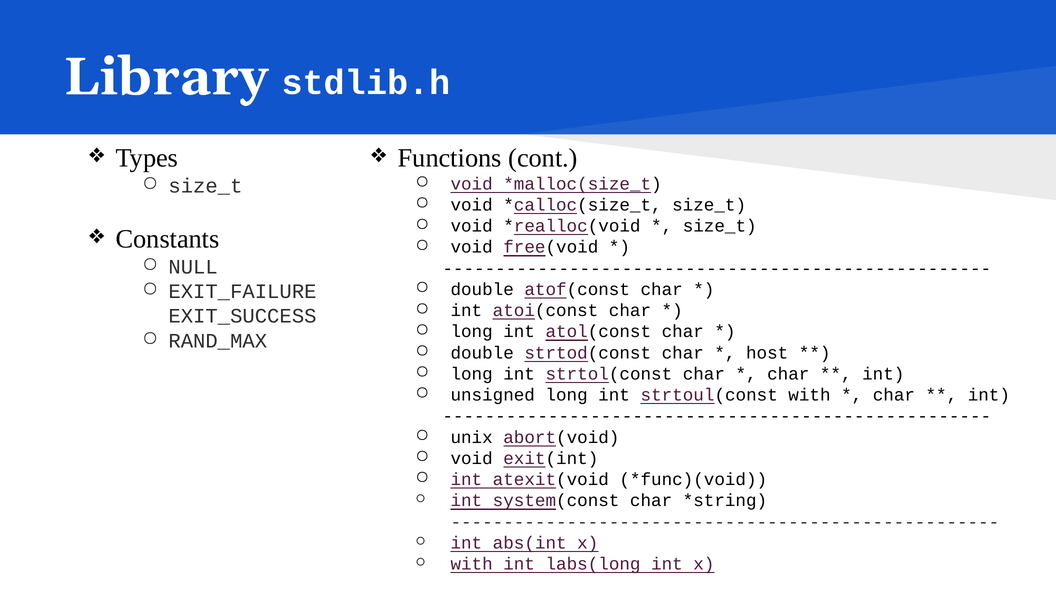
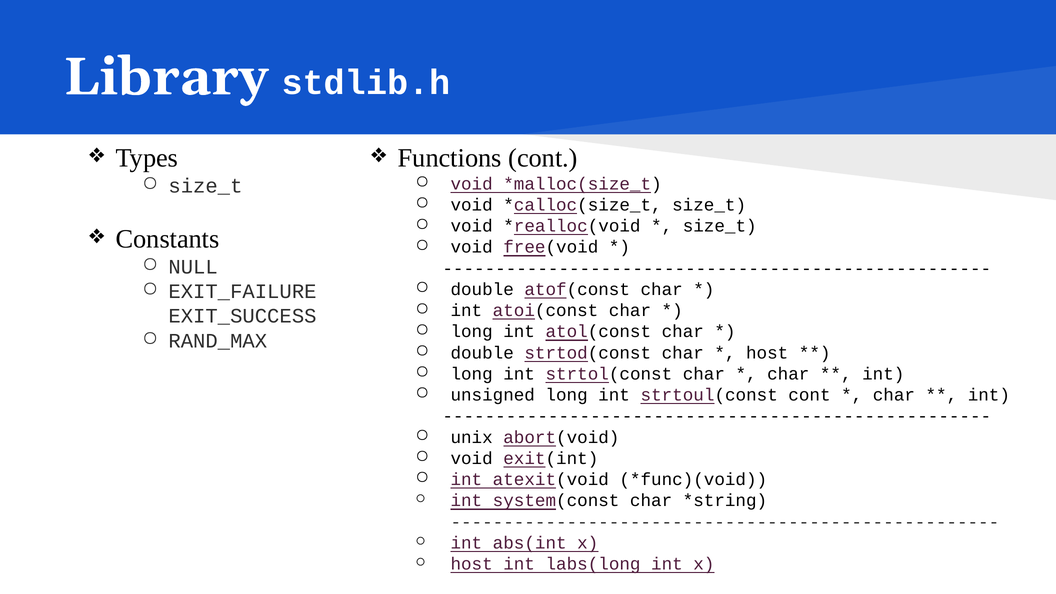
strtoul(const with: with -> cont (809, 395)
with: with -> host (472, 564)
